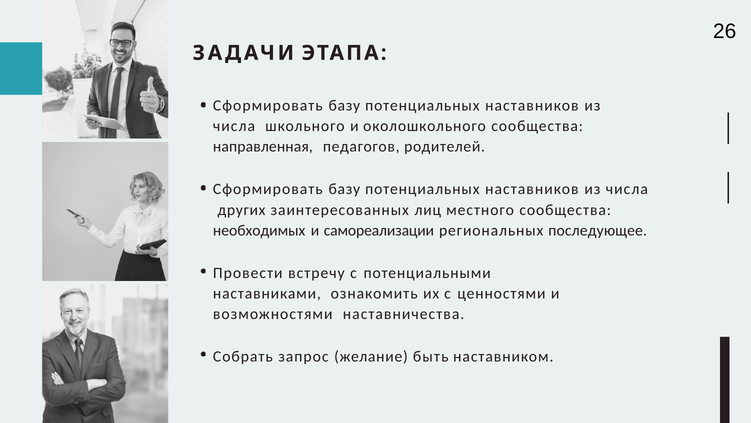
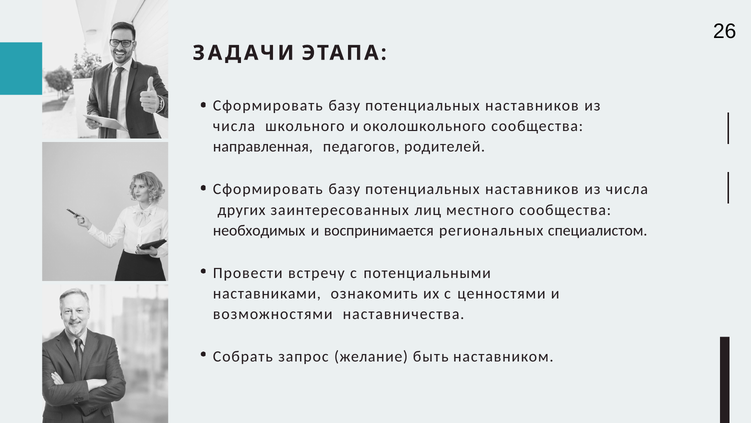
самореализации: самореализации -> воспринимается (379, 230)
последующее: последующее -> специалистом (598, 230)
